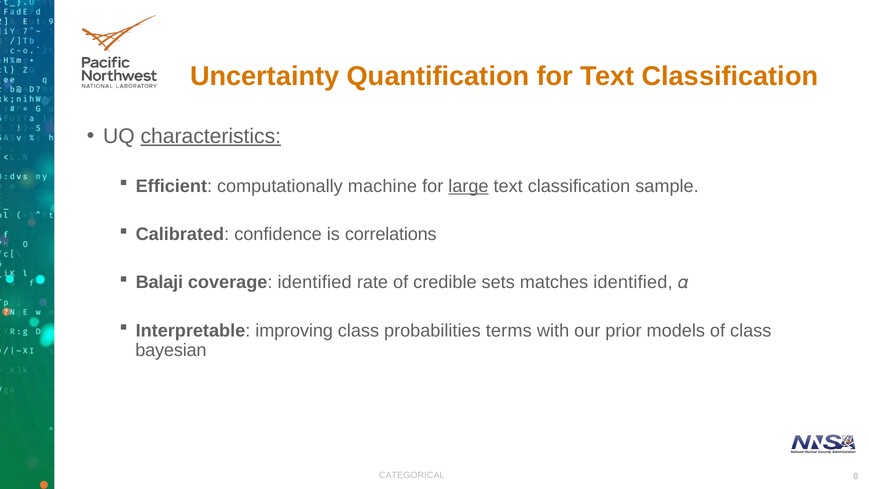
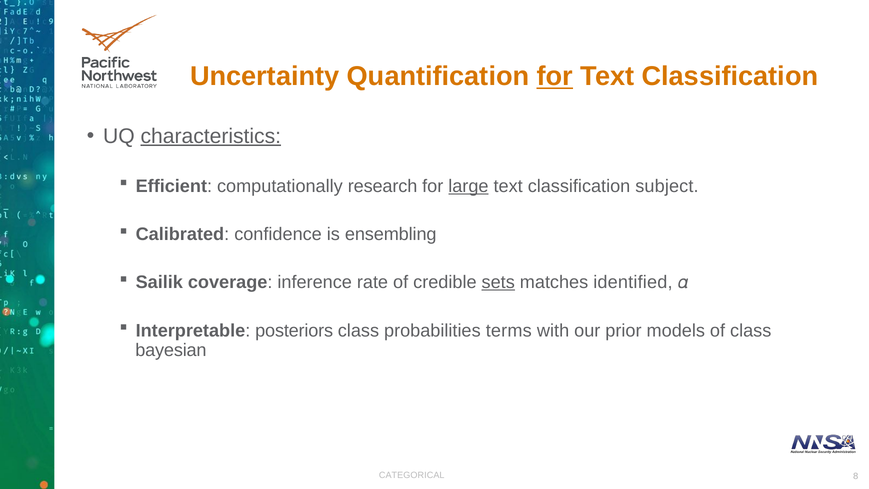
for underline: none -> present (555, 76)
machine: machine -> research (383, 186)
sample: sample -> subject (667, 186)
correlations: correlations -> ensembling (391, 234)
Balaji: Balaji -> Sailik (159, 282)
coverage identified: identified -> inference (315, 282)
sets underline: none -> present (498, 282)
improving: improving -> posteriors (294, 330)
